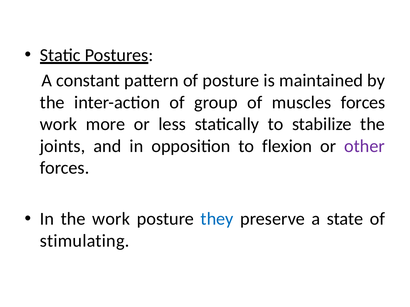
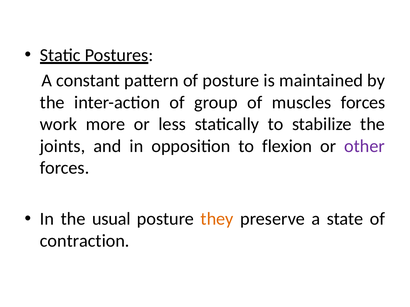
the work: work -> usual (111, 219)
they colour: blue -> orange (217, 219)
stimulating: stimulating -> contraction (85, 241)
